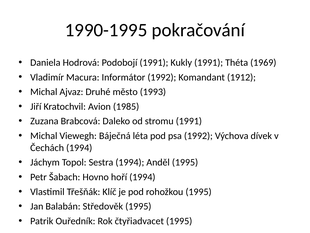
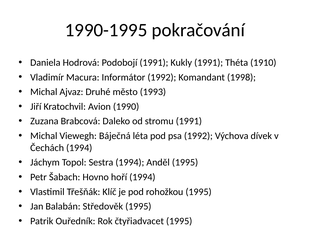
1969: 1969 -> 1910 (263, 62)
1912: 1912 -> 1998 (241, 77)
1985: 1985 -> 1990 (126, 106)
